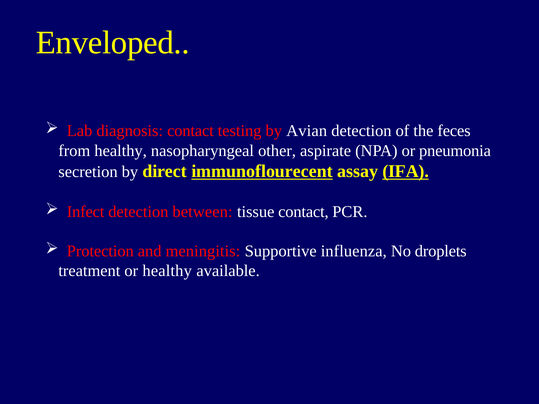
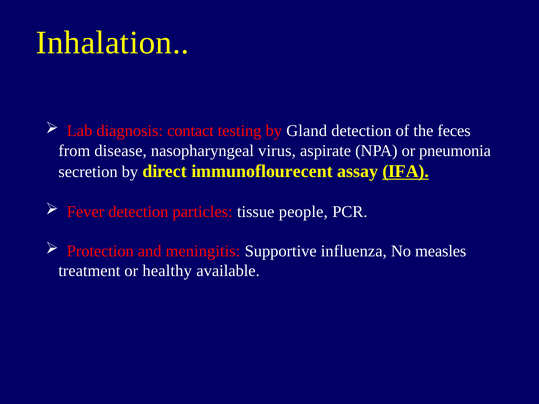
Enveloped: Enveloped -> Inhalation (113, 43)
Avian: Avian -> Gland (307, 131)
from healthy: healthy -> disease (121, 151)
other: other -> virus (277, 151)
immunoflourecent underline: present -> none (262, 171)
Infect: Infect -> Fever (86, 212)
between: between -> particles (203, 212)
tissue contact: contact -> people (303, 212)
droplets: droplets -> measles (441, 251)
